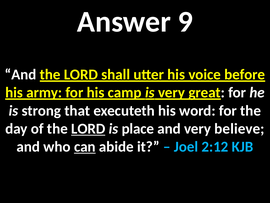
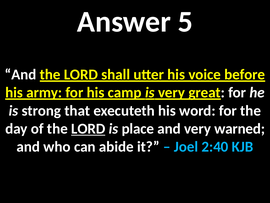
9: 9 -> 5 (185, 22)
believe: believe -> warned (240, 128)
can underline: present -> none (85, 146)
2:12: 2:12 -> 2:40 (215, 146)
